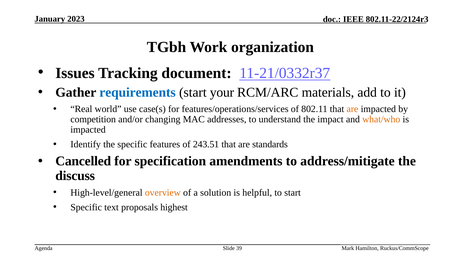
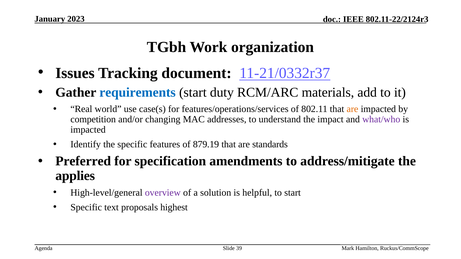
your: your -> duty (222, 92)
what/who colour: orange -> purple (381, 120)
243.51: 243.51 -> 879.19 (206, 145)
Cancelled: Cancelled -> Preferred (83, 161)
discuss: discuss -> applies (75, 176)
overview colour: orange -> purple (163, 193)
